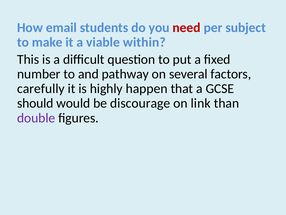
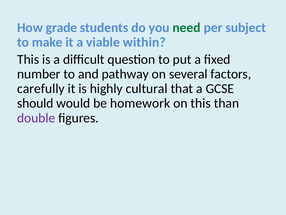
email: email -> grade (61, 28)
need colour: red -> green (187, 28)
happen: happen -> cultural (147, 89)
discourage: discourage -> homework (140, 103)
on link: link -> this (201, 103)
